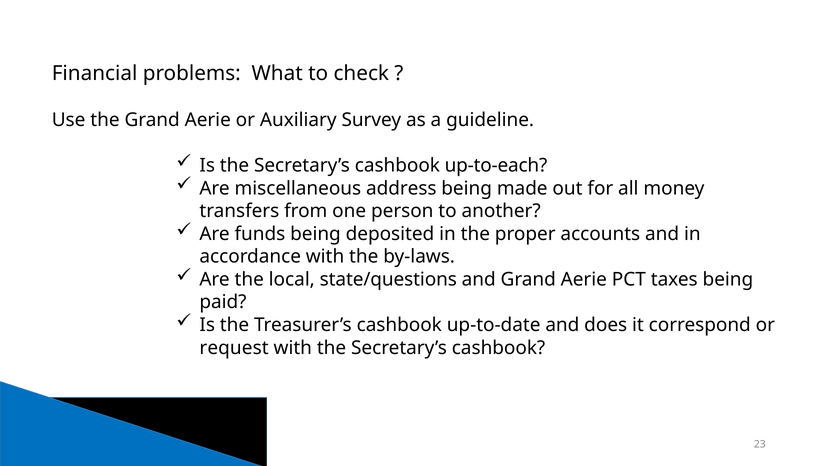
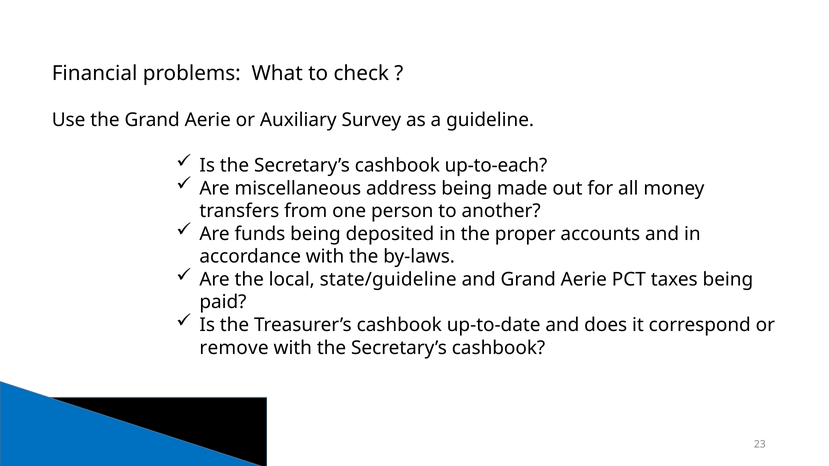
state/questions: state/questions -> state/guideline (388, 280)
request: request -> remove (234, 348)
